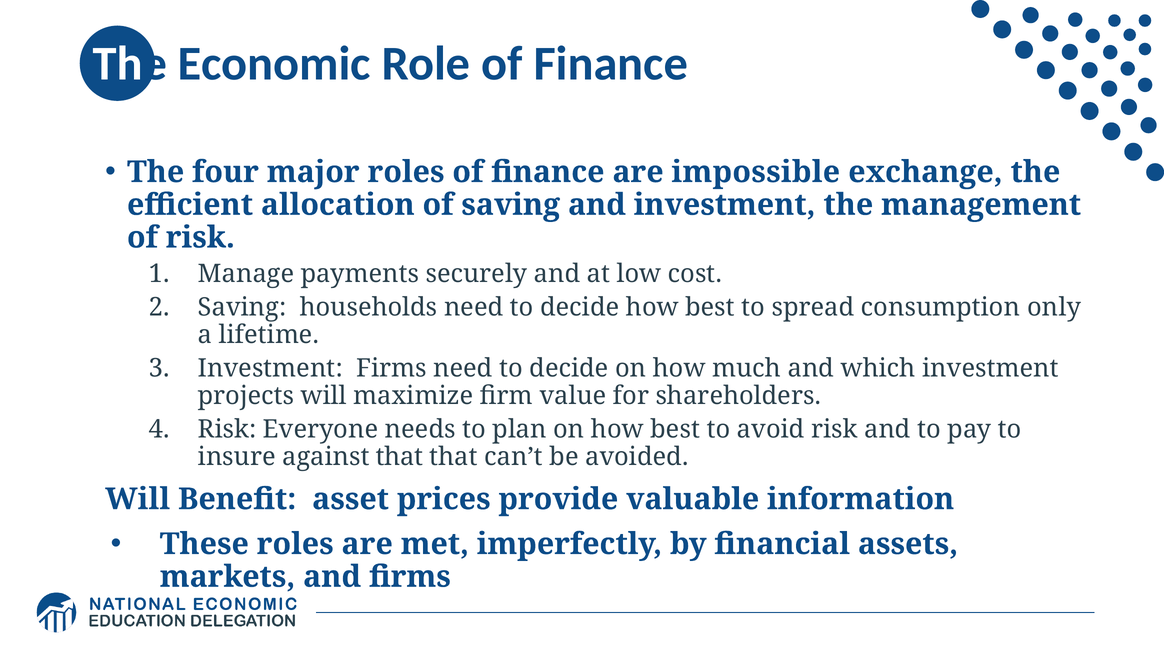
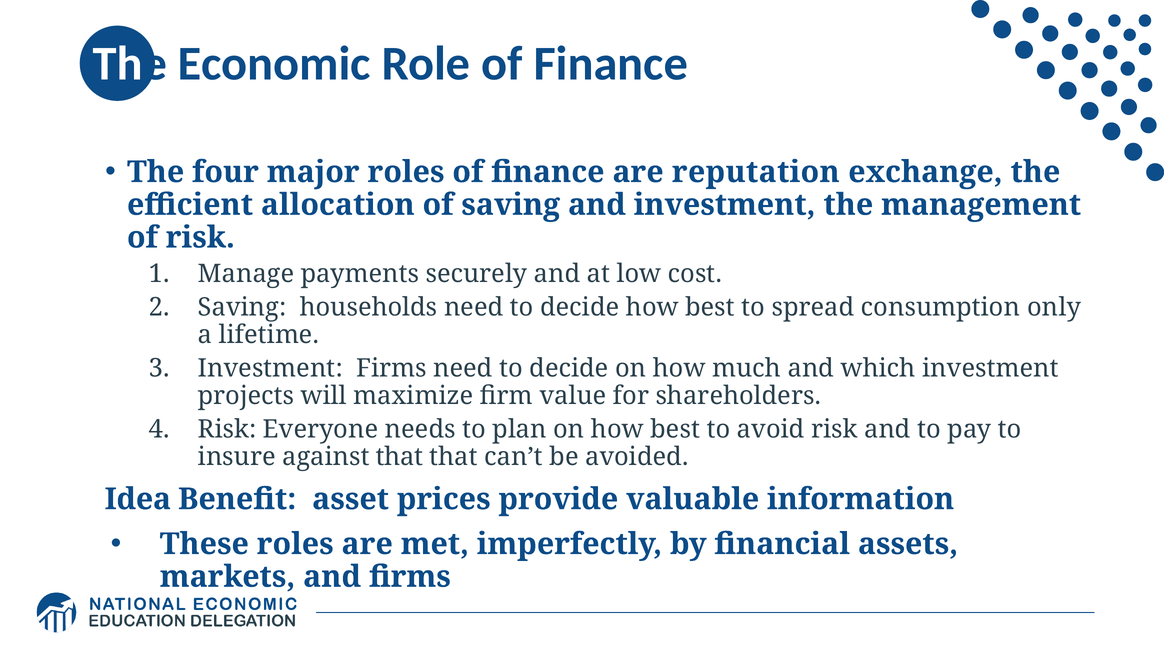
impossible: impossible -> reputation (756, 172)
Will: Will -> Idea (138, 499)
